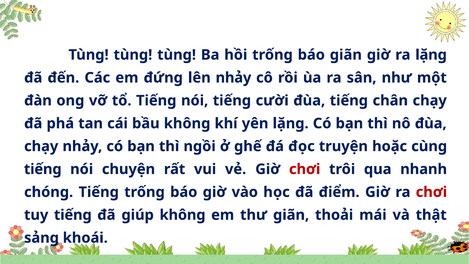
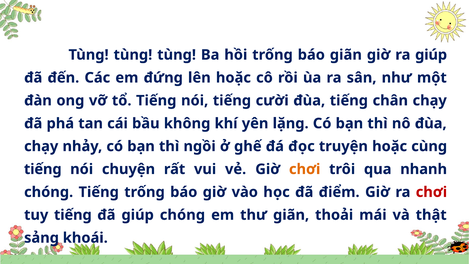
ra lặng: lặng -> giúp (431, 55)
lên nhảy: nhảy -> hoặc (233, 78)
chơi colour: red -> orange (305, 169)
giúp không: không -> chóng (182, 215)
